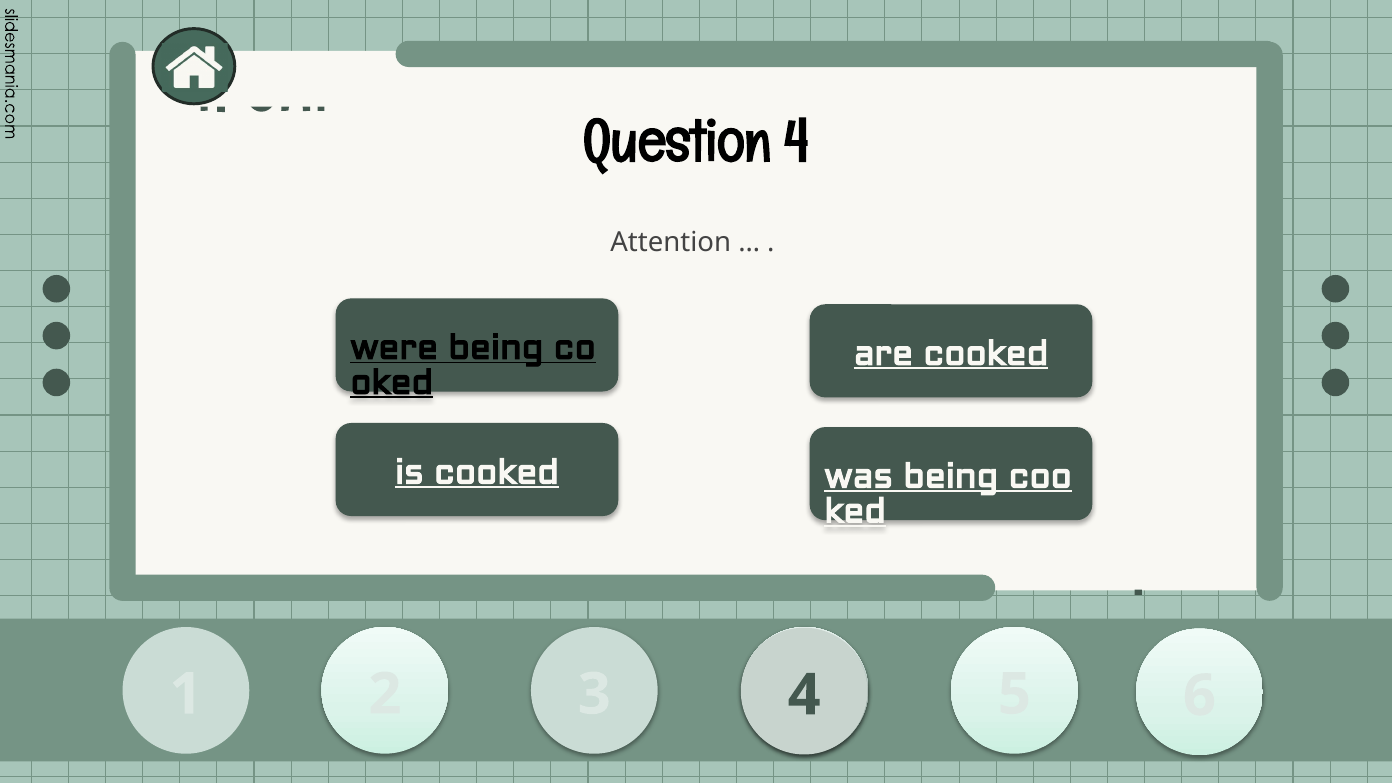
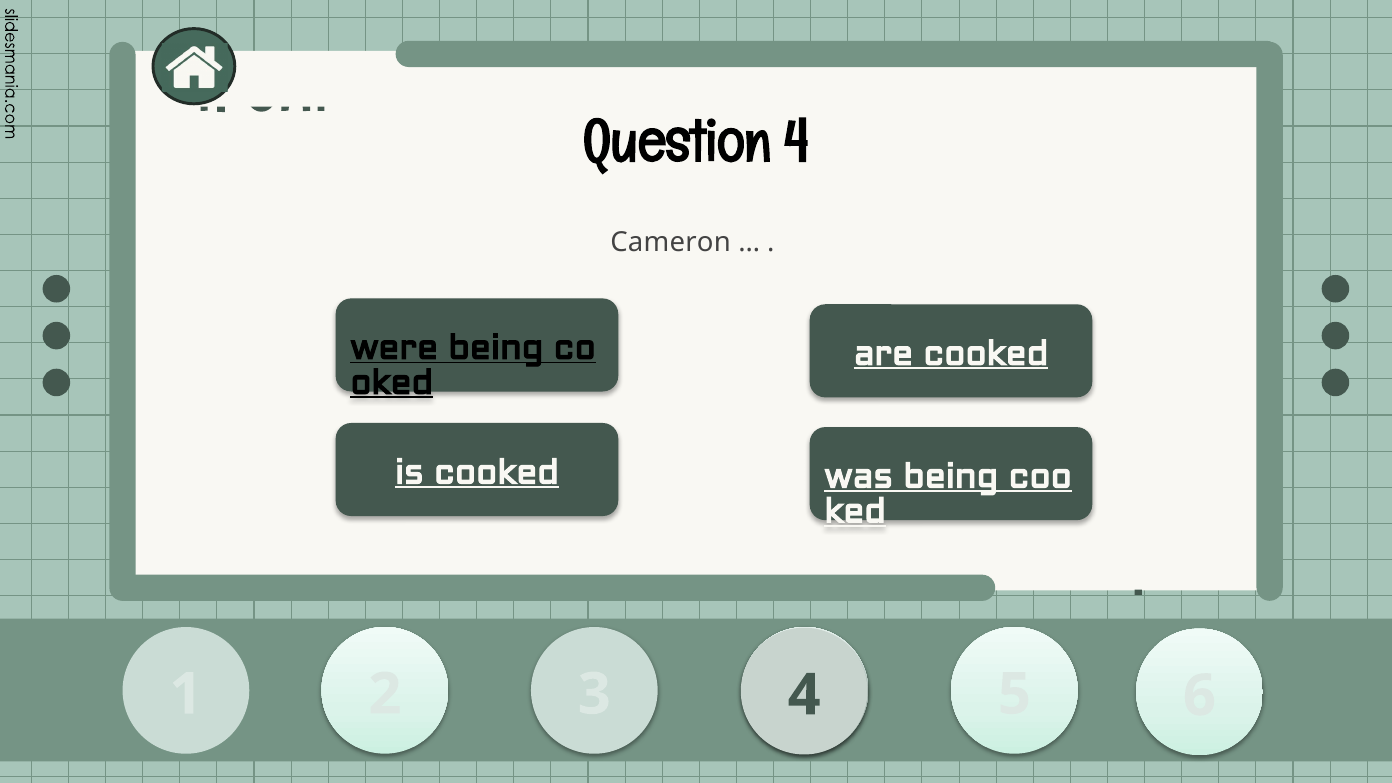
Attention: Attention -> Cameron (671, 243)
